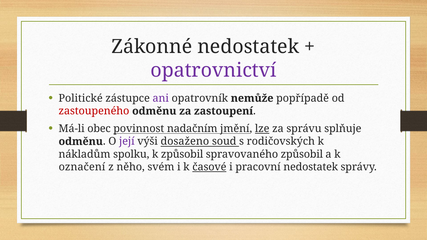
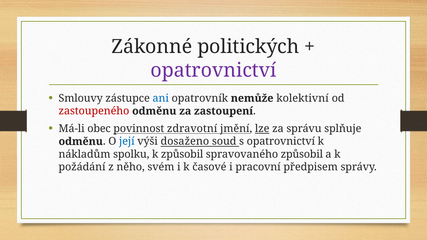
Zákonné nedostatek: nedostatek -> politických (248, 47)
Politické: Politické -> Smlouvy (81, 98)
ani colour: purple -> blue (161, 98)
popřípadě: popřípadě -> kolektivní (303, 98)
nadačním: nadačním -> zdravotní (192, 129)
její colour: purple -> blue (127, 142)
s rodičovských: rodičovských -> opatrovnictví (281, 142)
označení: označení -> požádání (82, 167)
časové underline: present -> none (209, 167)
pracovní nedostatek: nedostatek -> předpisem (311, 167)
